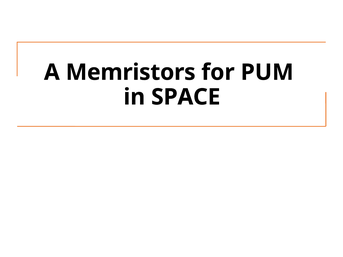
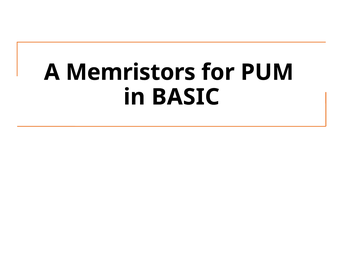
SPACE: SPACE -> BASIC (186, 97)
